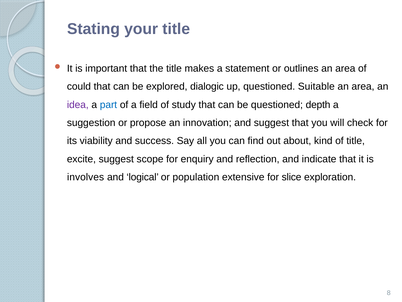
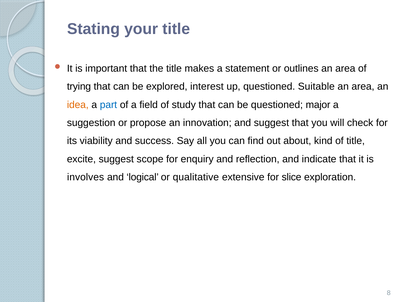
could: could -> trying (79, 86)
dialogic: dialogic -> interest (207, 86)
idea colour: purple -> orange (78, 105)
depth: depth -> major (318, 105)
population: population -> qualitative (196, 177)
